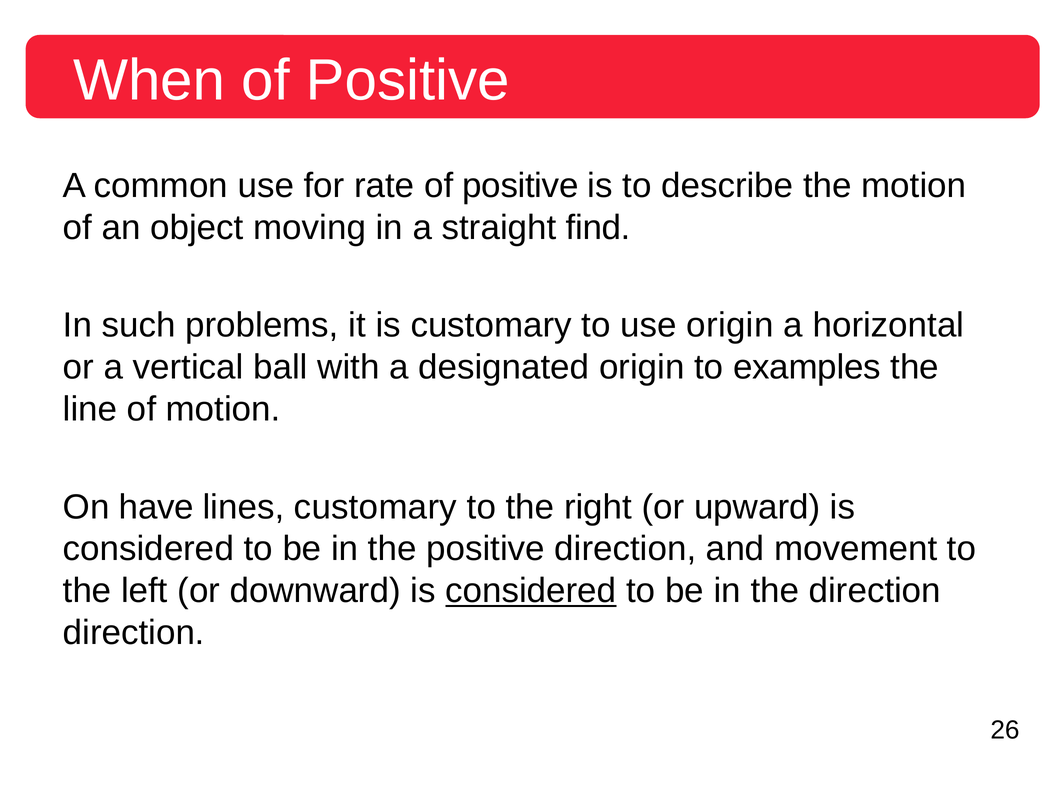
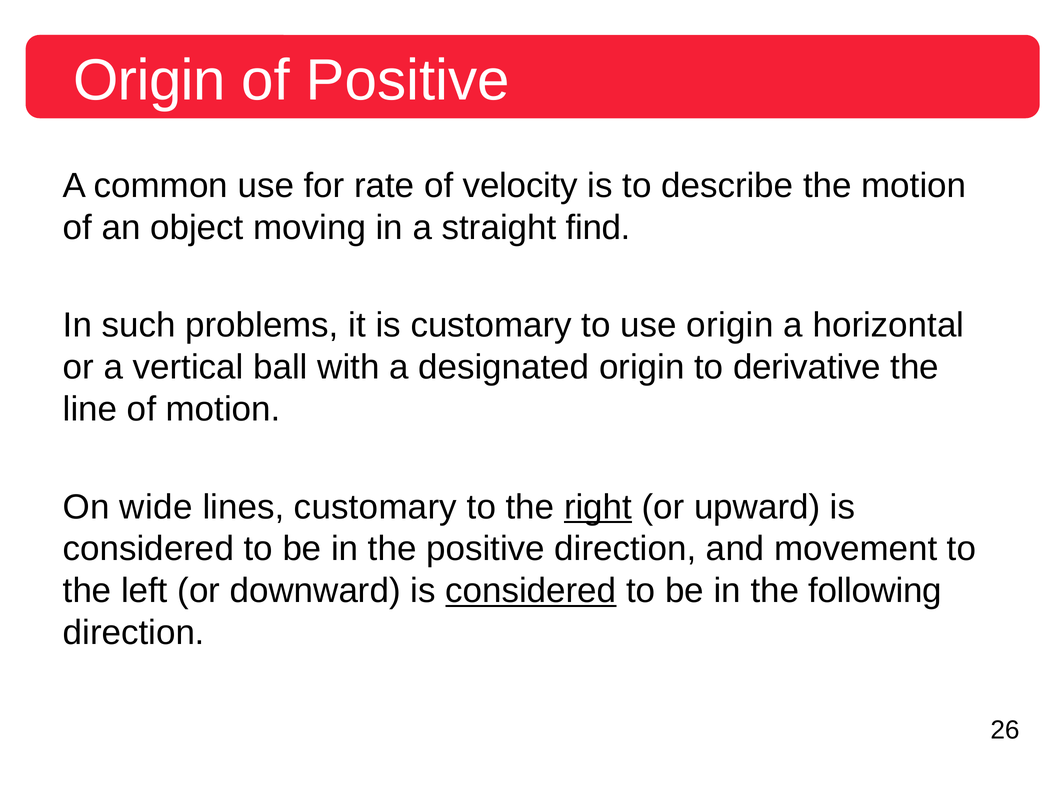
When: When -> Origin (149, 81)
rate of positive: positive -> velocity (520, 186)
examples: examples -> derivative (807, 368)
have: have -> wide (156, 508)
right underline: none -> present (598, 508)
the direction: direction -> following (875, 591)
